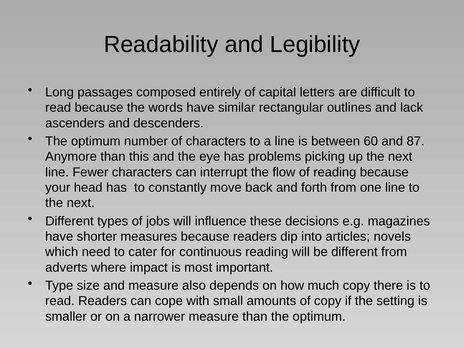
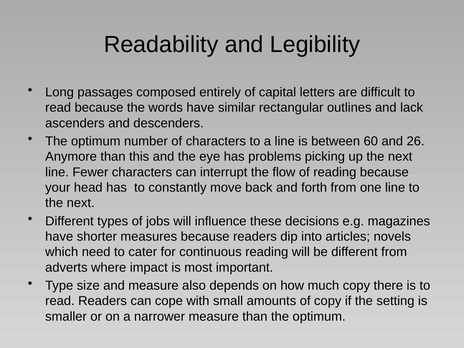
87: 87 -> 26 (416, 141)
